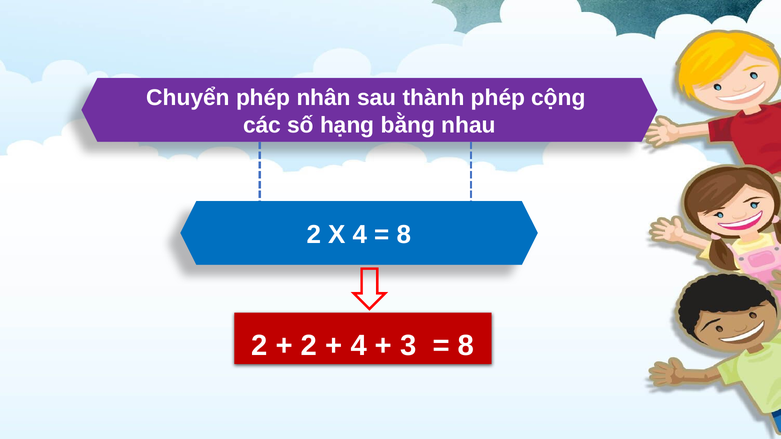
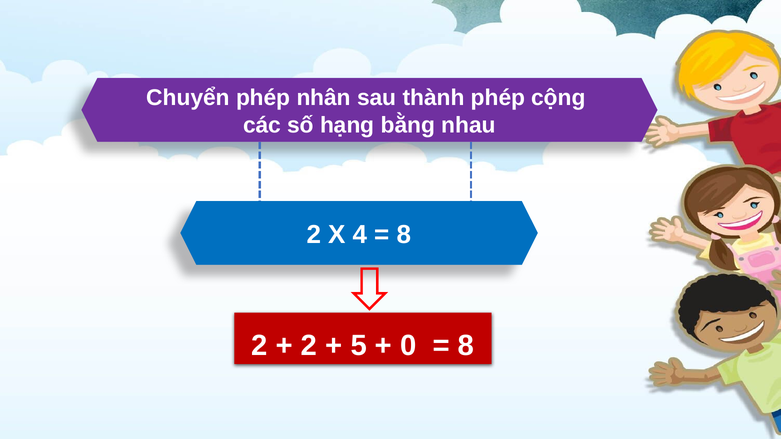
4: 4 -> 5 (359, 346)
3: 3 -> 0 (408, 346)
